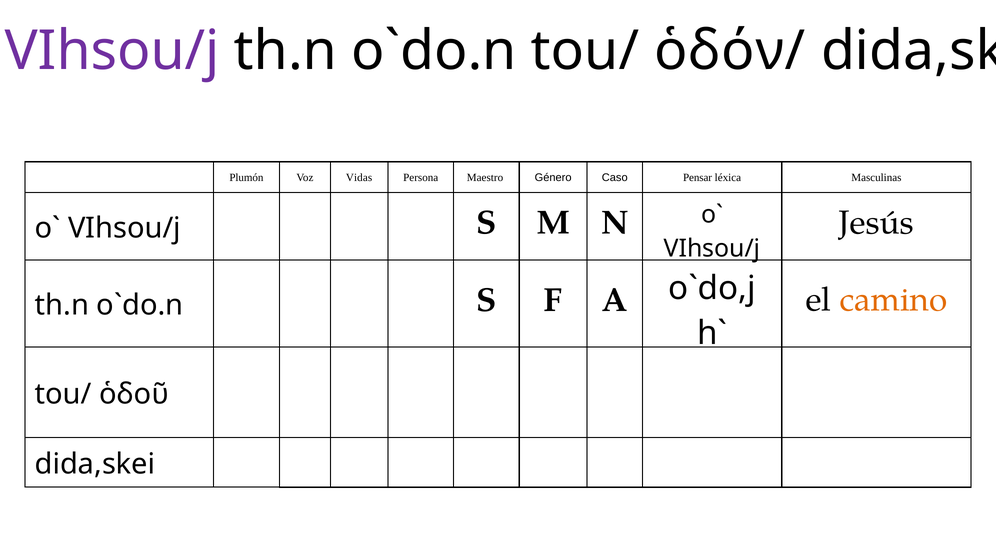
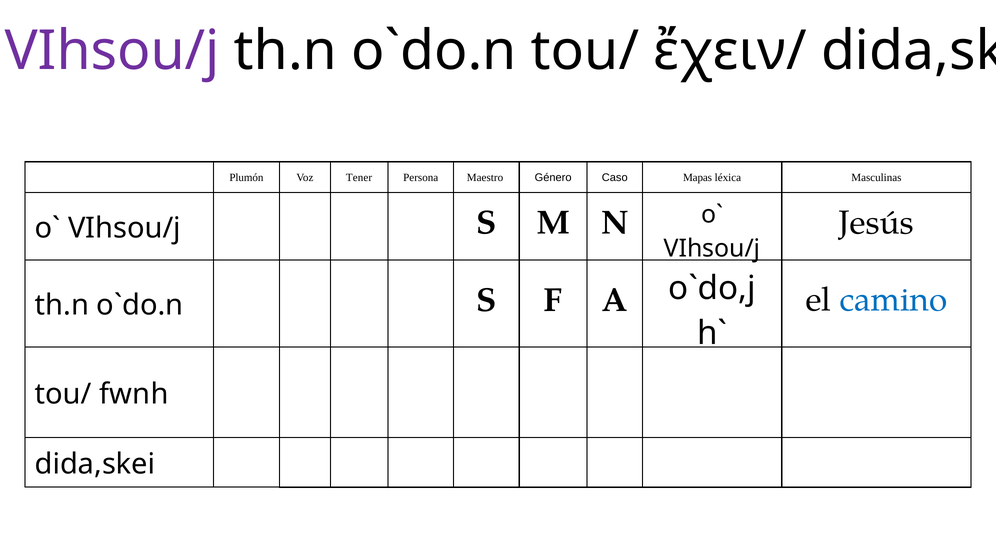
ὁδόν/: ὁδόν/ -> ἔχειν/ (730, 51)
Vidas: Vidas -> Tener (359, 177)
Pensar: Pensar -> Mapas (698, 177)
camino colour: orange -> blue (893, 300)
ὁδοῦ: ὁδοῦ -> fwnh (134, 394)
